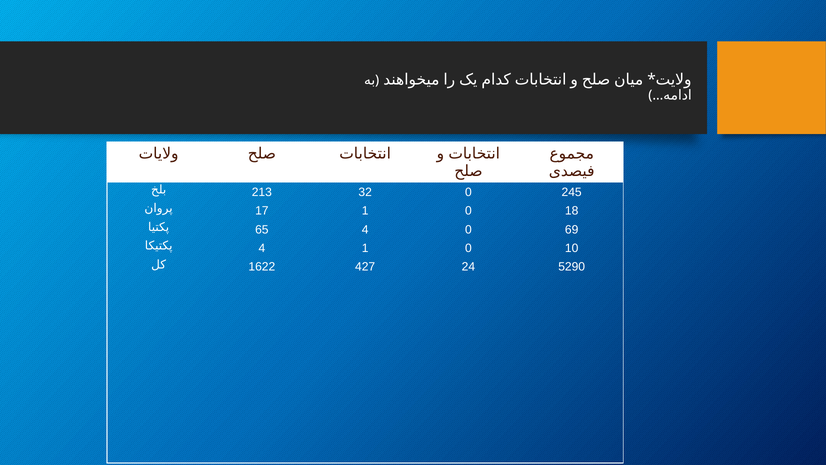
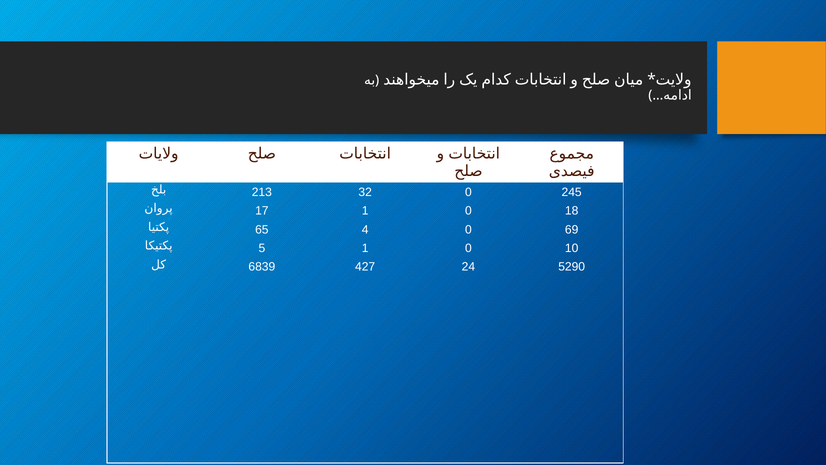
4: 4 -> 5 (262, 248)
1622: 1622 -> 6839 (262, 267)
